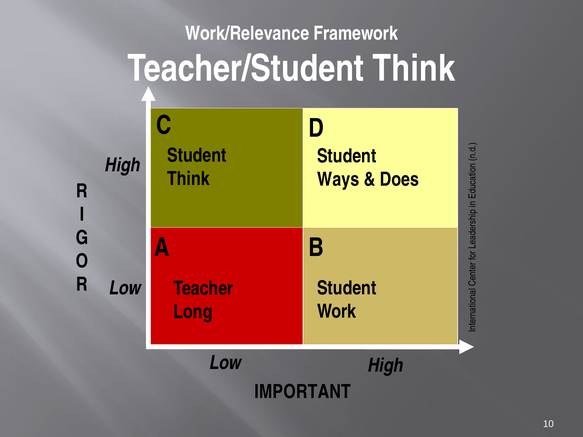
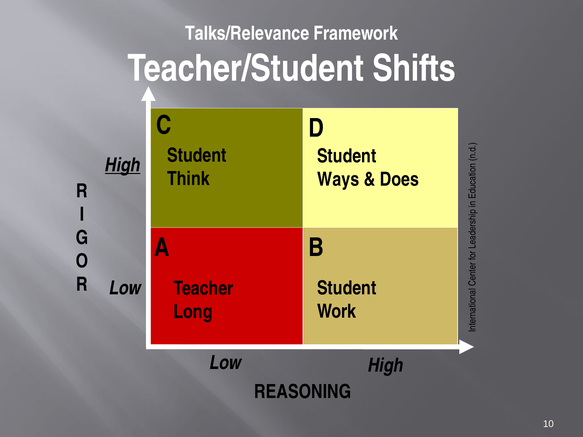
Work/Relevance: Work/Relevance -> Talks/Relevance (247, 33)
Teacher/Student Think: Think -> Shifts (414, 69)
High underline: none -> present (123, 165)
IMPORTANT: IMPORTANT -> REASONING (303, 392)
